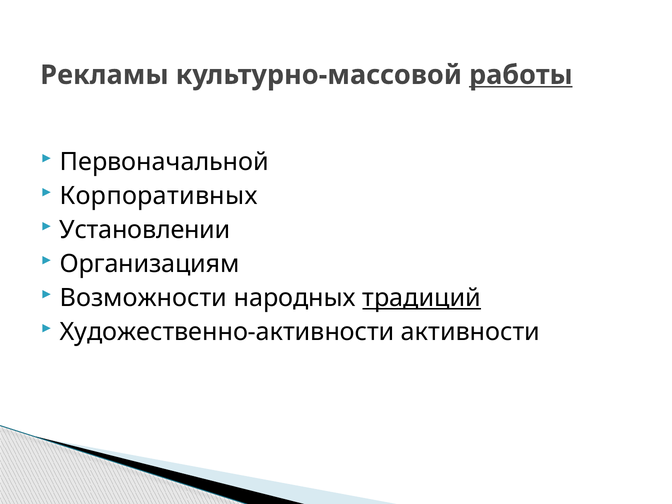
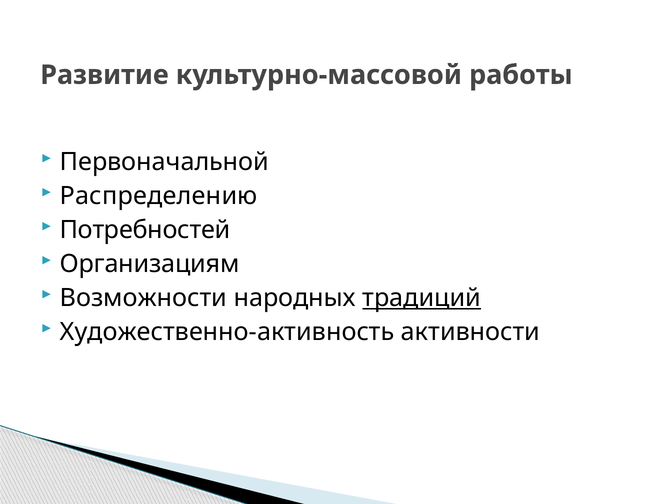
Рекламы: Рекламы -> Развитие (104, 75)
работы underline: present -> none (521, 75)
Корпоративных: Корпоративных -> Распределению (159, 196)
Установлении: Установлении -> Потребностей (145, 230)
Художественно-активности: Художественно-активности -> Художественно-активность (227, 332)
